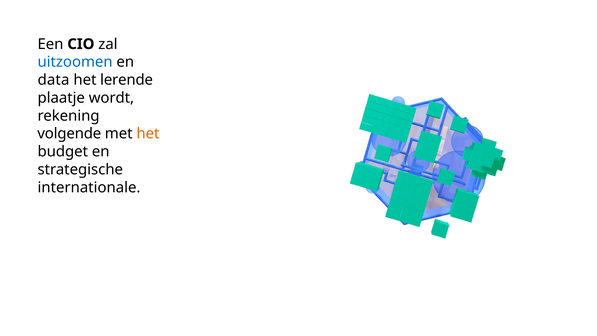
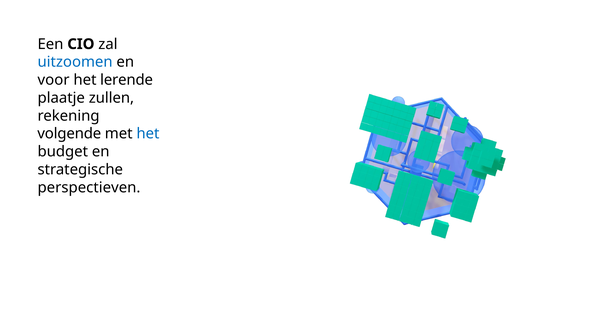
data: data -> voor (54, 80)
wordt: wordt -> zullen (111, 98)
het colour: orange -> blue (148, 134)
internationale: internationale -> perspectieven (89, 187)
